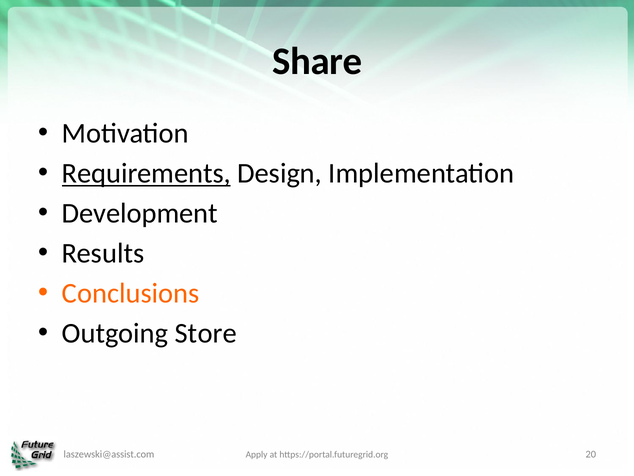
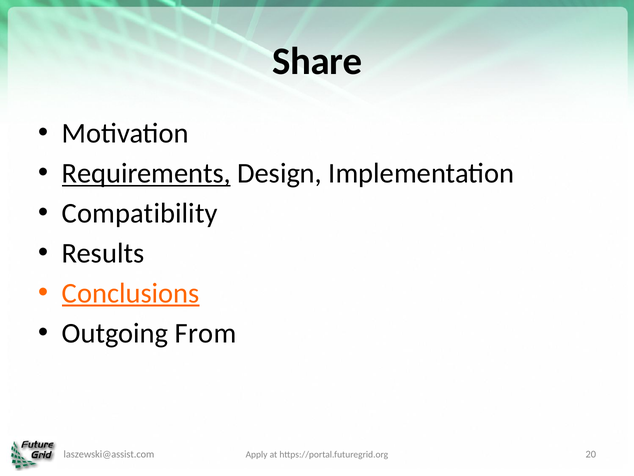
Development: Development -> Compatibility (140, 213)
Conclusions underline: none -> present (131, 293)
Store: Store -> From (206, 333)
